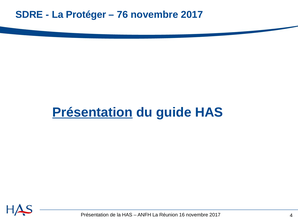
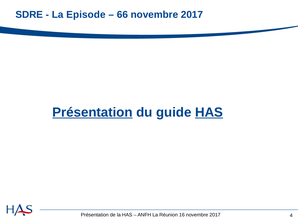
Protéger: Protéger -> Episode (86, 15)
76: 76 -> 66 (122, 15)
HAS underline: none -> present (209, 113)
